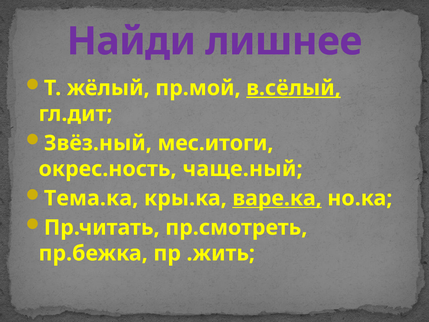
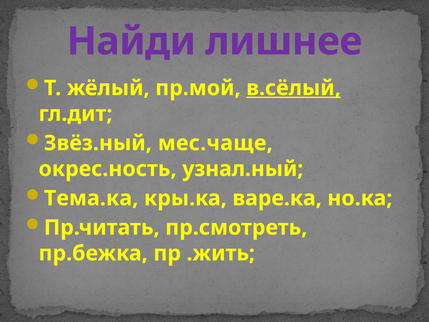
мес.итоги: мес.итоги -> мес.чаще (215, 143)
чаще.ный: чаще.ный -> узнал.ный (243, 169)
варе.ка underline: present -> none (277, 198)
